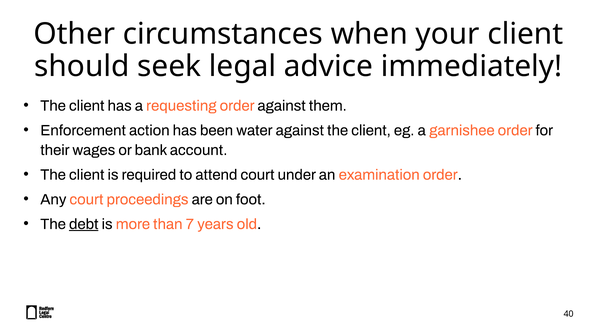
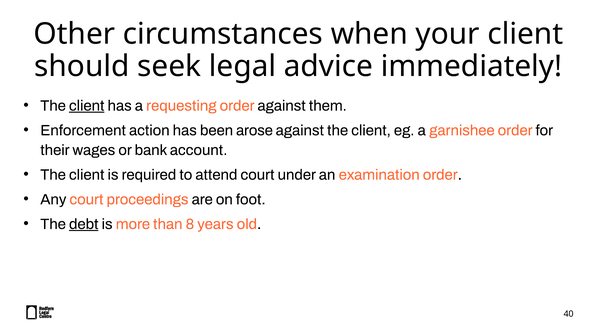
client underline: none -> present (87, 106)
water: water -> arose (254, 130)
7: 7 -> 8 (190, 224)
